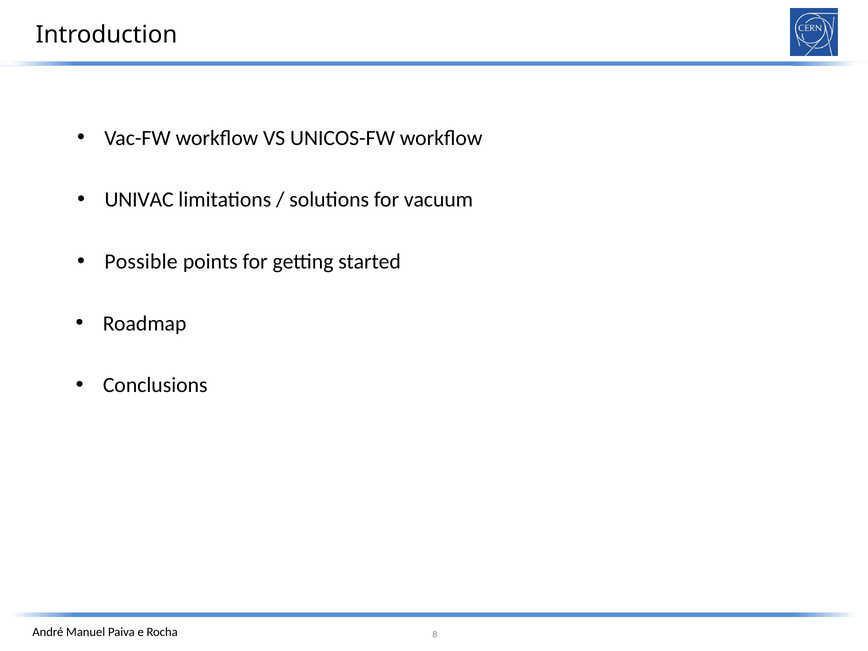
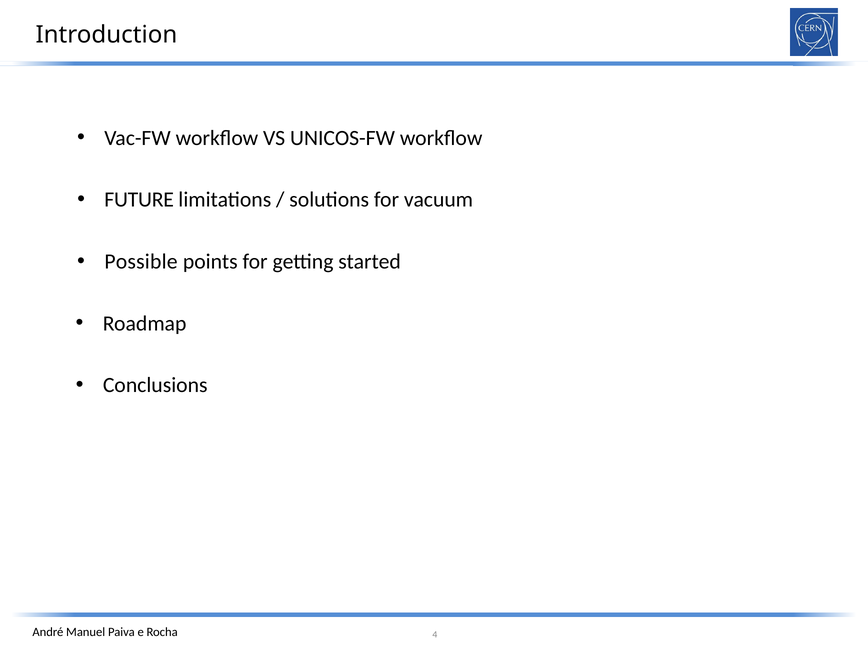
UNIVAC: UNIVAC -> FUTURE (139, 200)
8: 8 -> 4 (435, 634)
